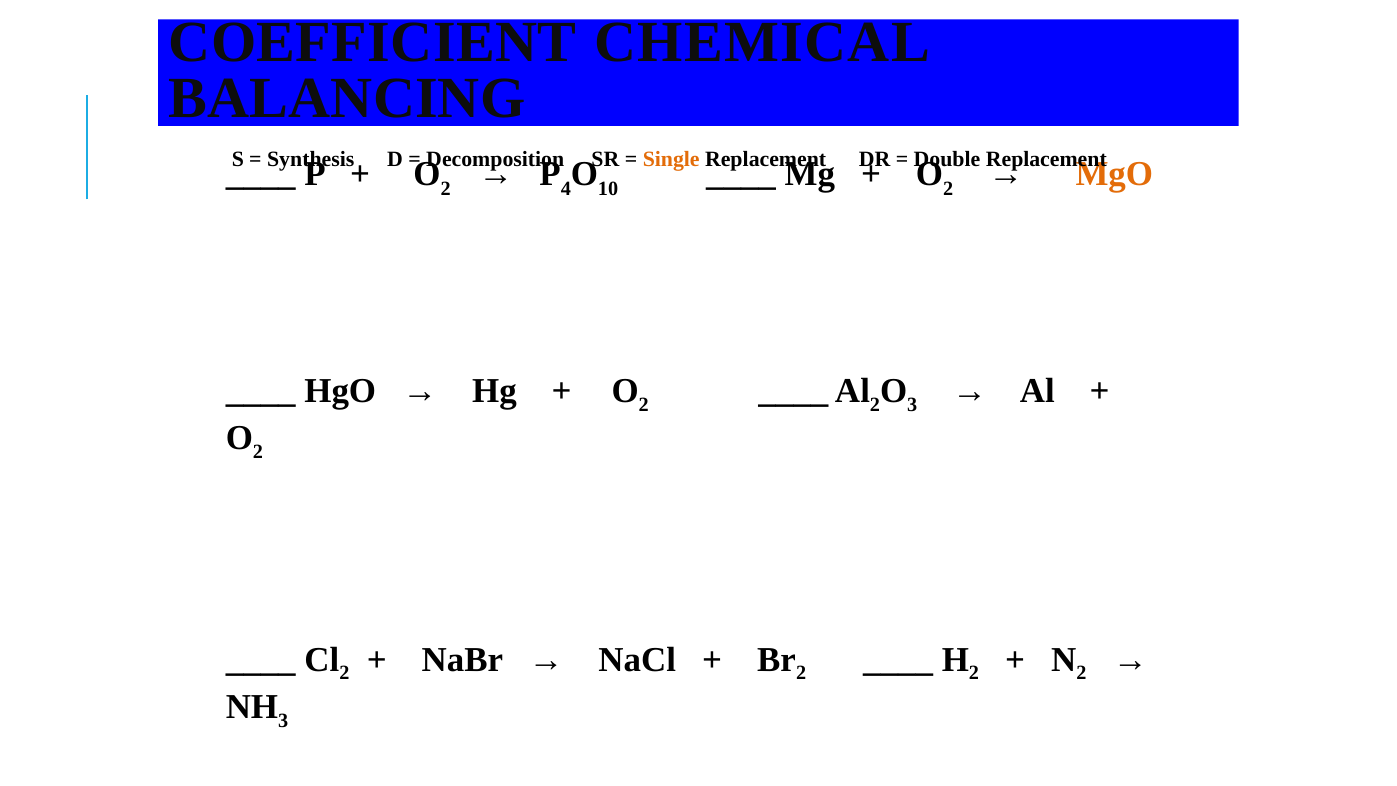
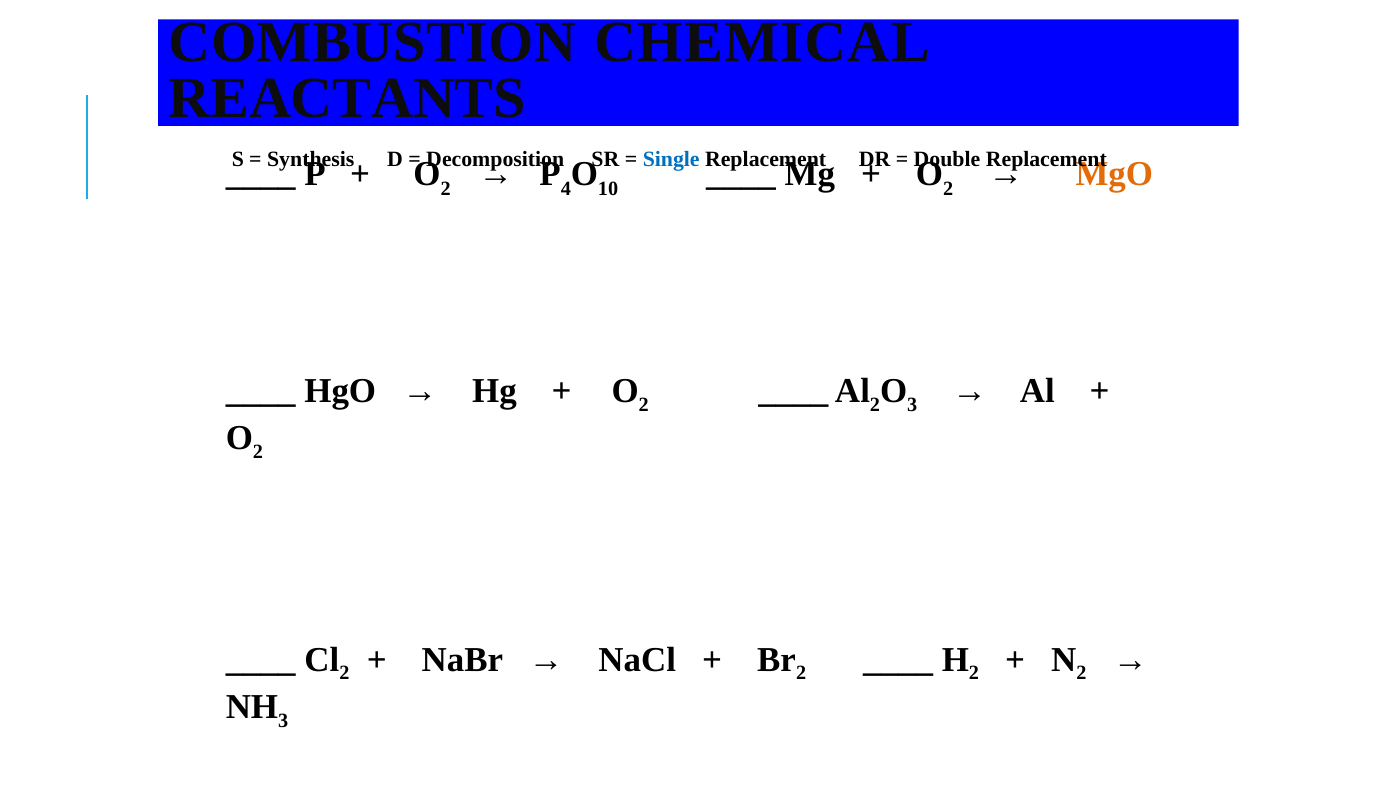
COEFFICIENT: COEFFICIENT -> COMBUSTION (373, 42)
BALANCING: BALANCING -> REACTANTS (347, 98)
Single colour: orange -> blue (671, 159)
